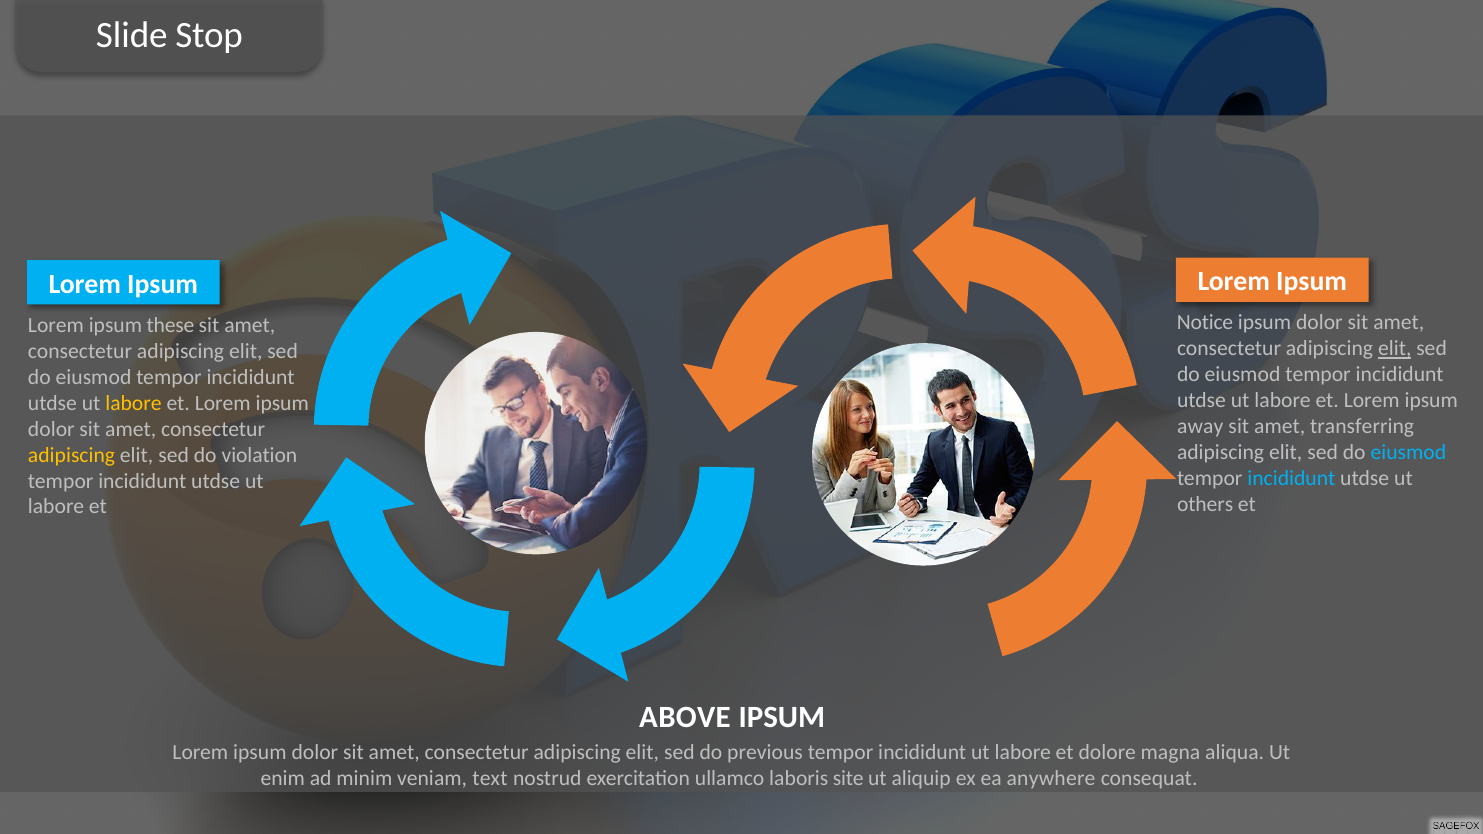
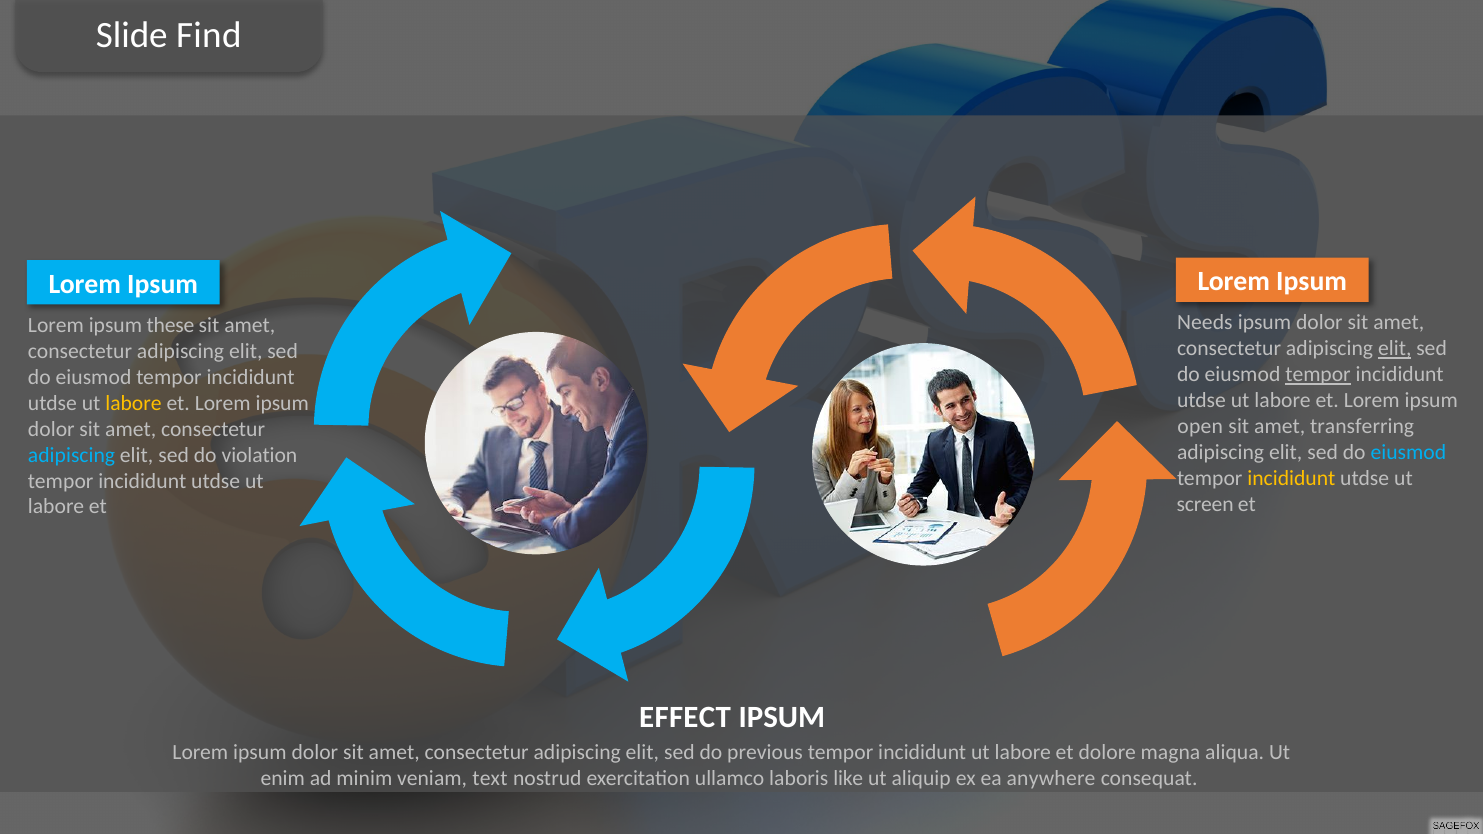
Stop: Stop -> Find (209, 35)
Notice: Notice -> Needs (1205, 323)
tempor underline: none -> present (1318, 375)
away: away -> open (1200, 427)
adipiscing colour: yellow -> light blue (72, 455)
incididunt colour: light blue -> yellow (1291, 479)
others: others -> screen (1205, 504)
ABOVE: ABOVE -> EFFECT (685, 718)
site: site -> like (848, 779)
